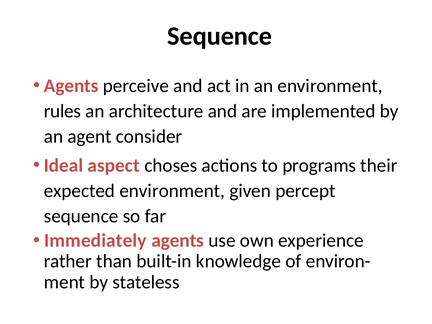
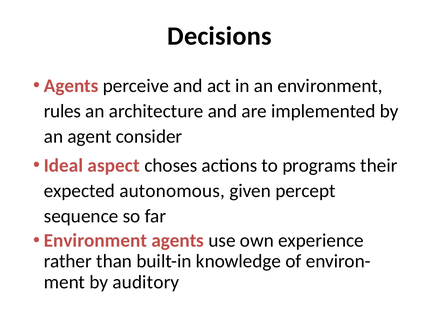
Sequence: Sequence -> Decisions (219, 36)
expected environment: environment -> autonomous (172, 191)
Immediately: Immediately -> Environment (95, 241)
stateless: stateless -> auditory (146, 282)
